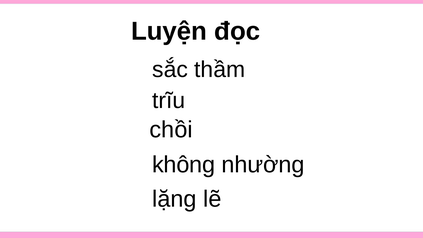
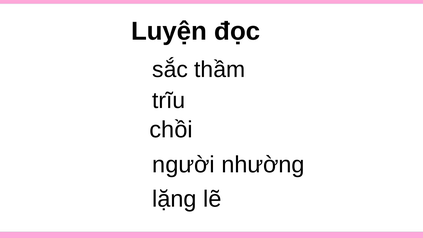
không: không -> người (184, 165)
